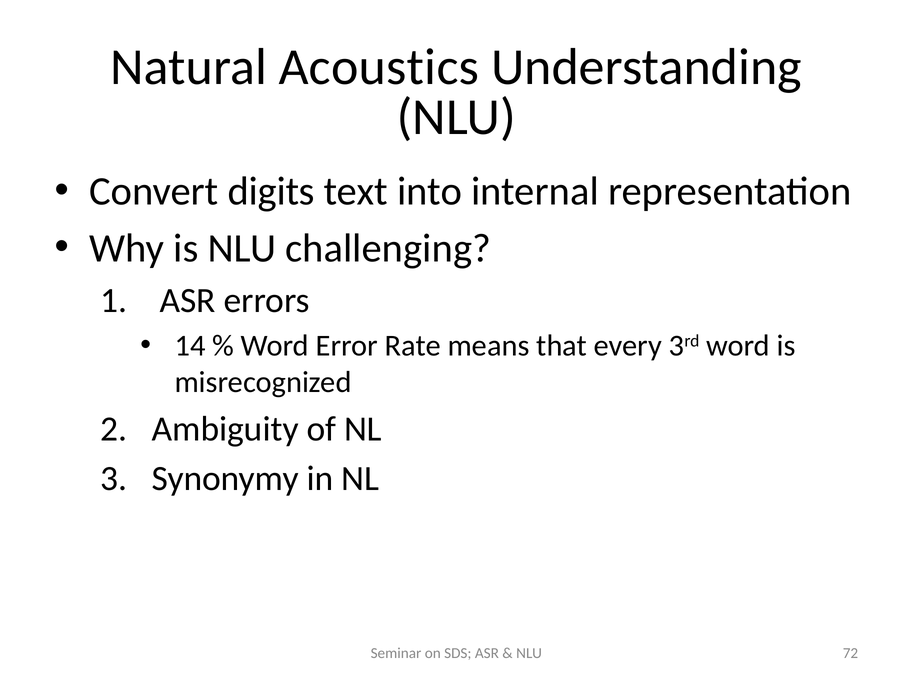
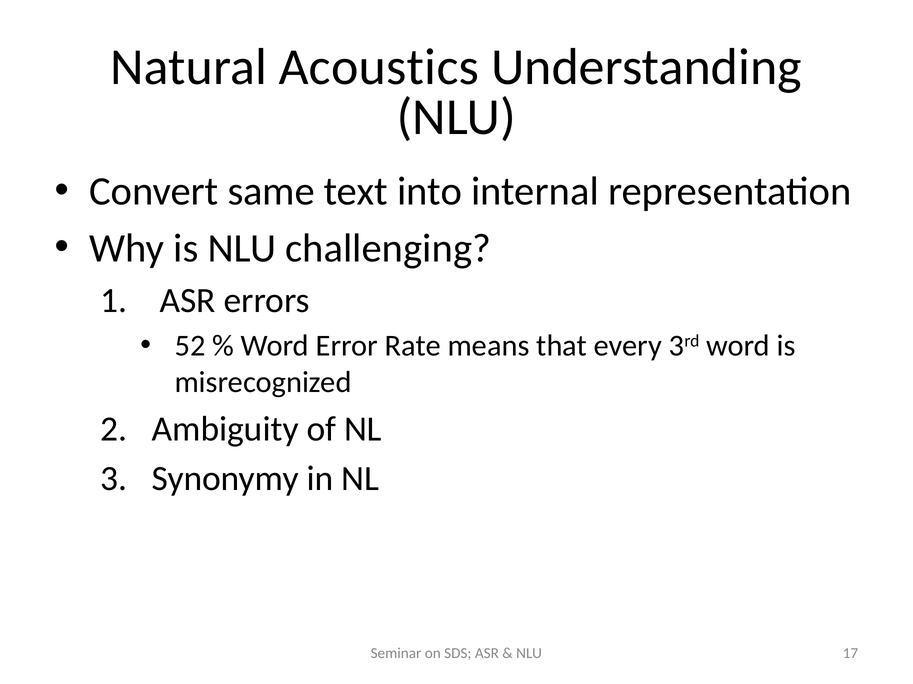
digits: digits -> same (271, 192)
14: 14 -> 52 (190, 346)
72: 72 -> 17 (851, 654)
